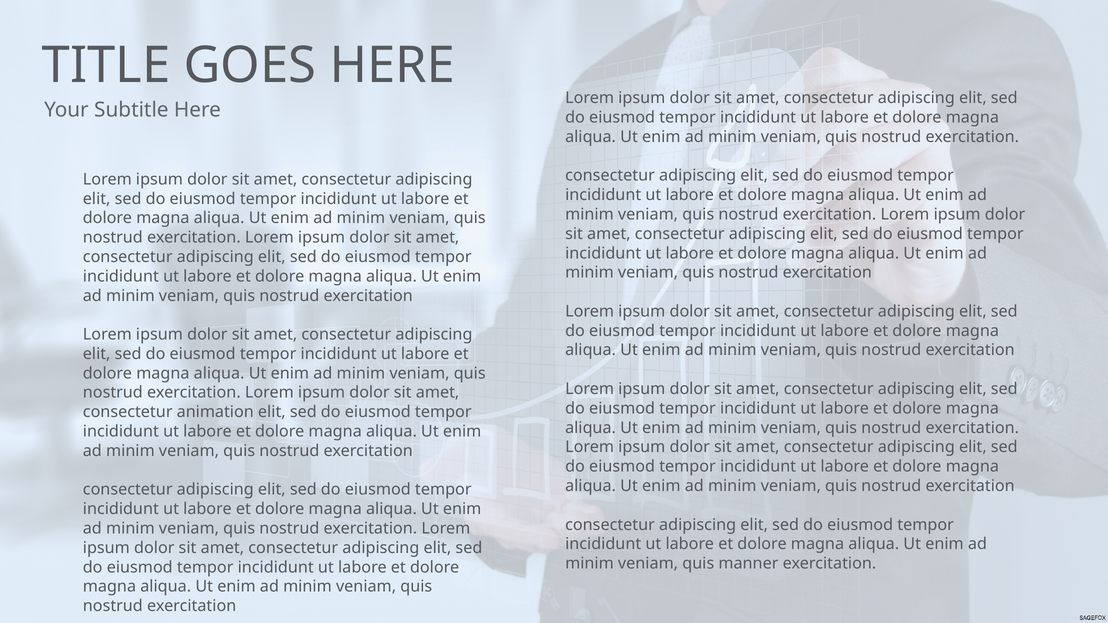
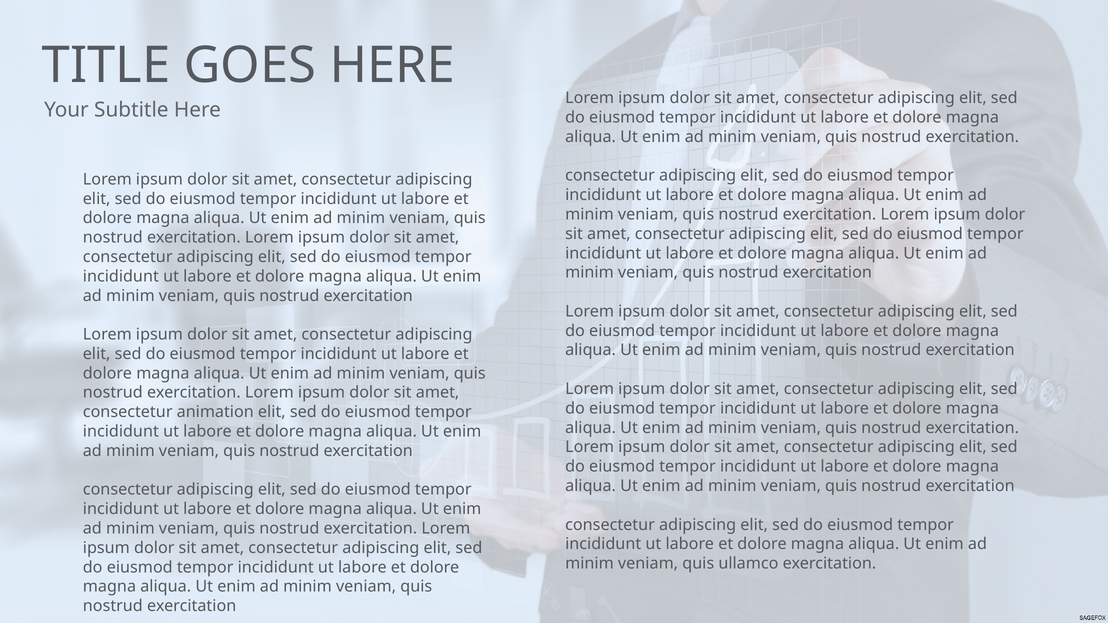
manner: manner -> ullamco (748, 564)
